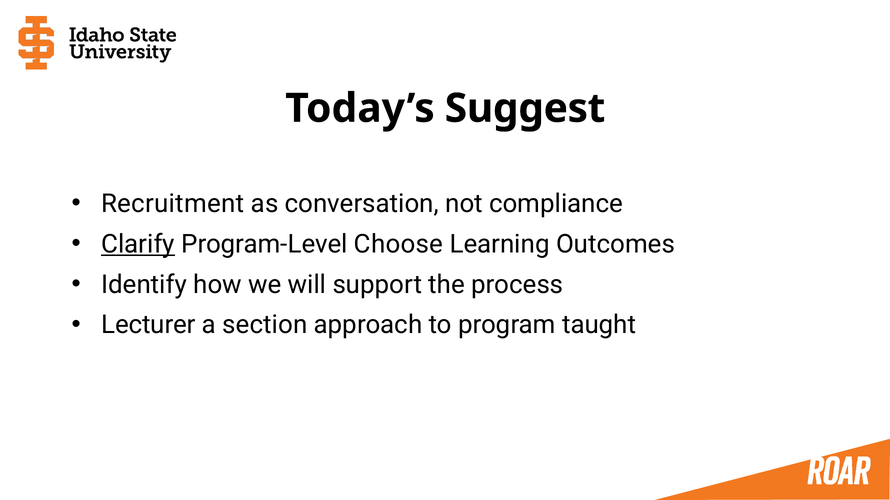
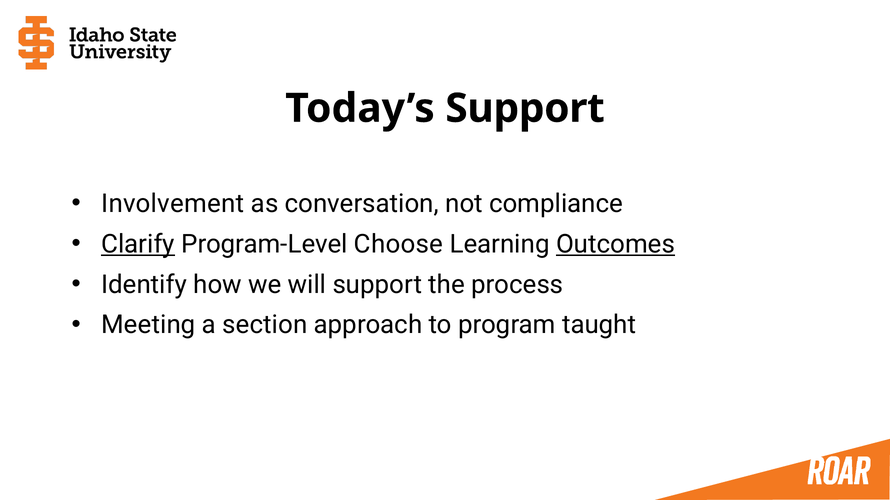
Today’s Suggest: Suggest -> Support (525, 109)
Recruitment: Recruitment -> Involvement (173, 204)
Outcomes underline: none -> present (615, 244)
Lecturer: Lecturer -> Meeting (148, 325)
